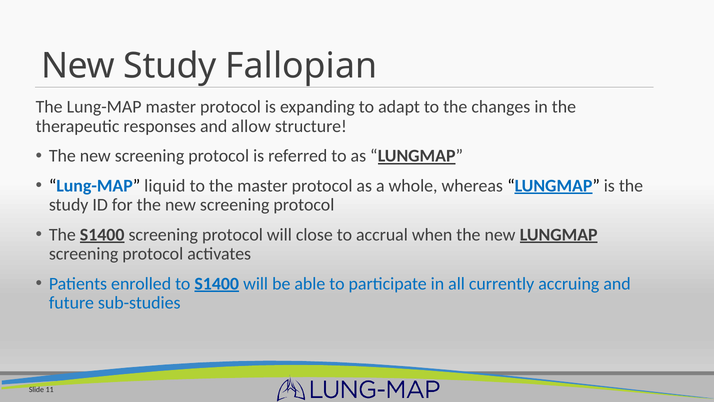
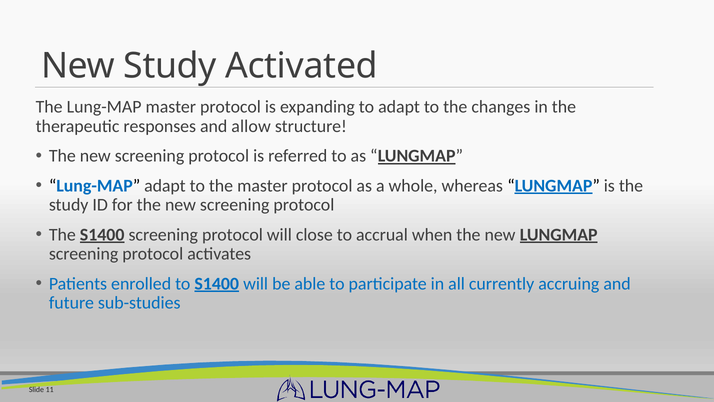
Fallopian: Fallopian -> Activated (301, 66)
Lung-MAP liquid: liquid -> adapt (165, 186)
